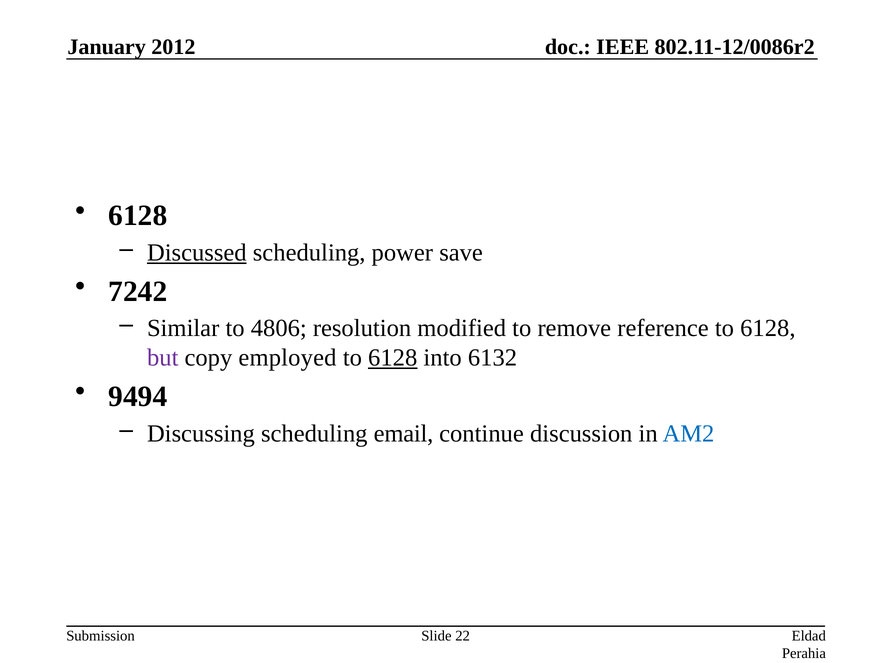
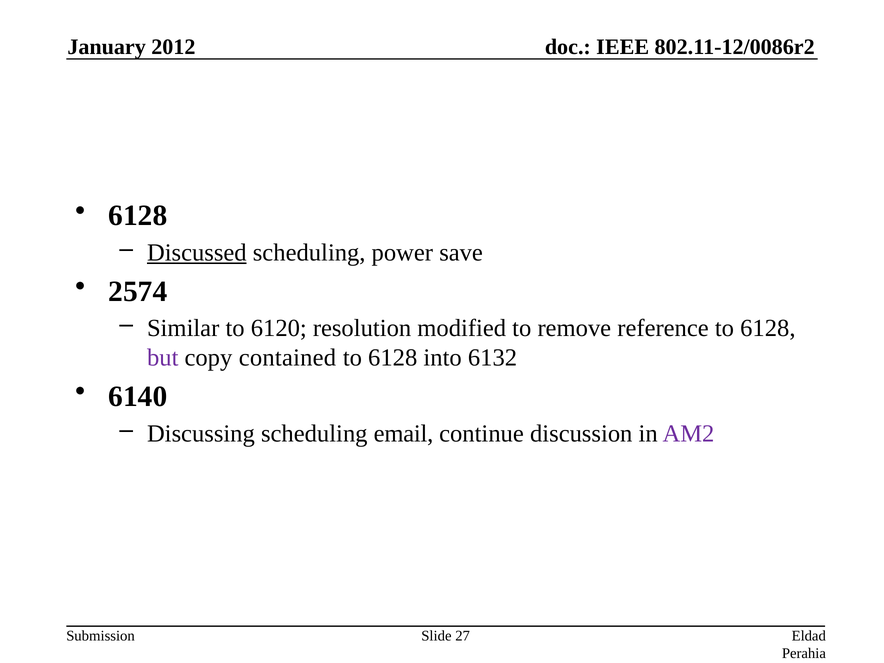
7242: 7242 -> 2574 (138, 291)
4806: 4806 -> 6120 (279, 328)
employed: employed -> contained (287, 358)
6128 underline: present -> none (393, 358)
9494: 9494 -> 6140 (138, 396)
AM2 colour: blue -> purple (688, 433)
22: 22 -> 27 (463, 636)
